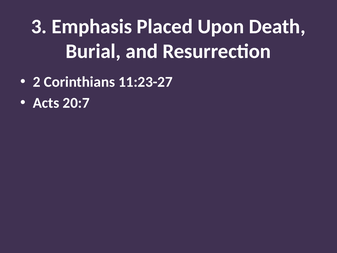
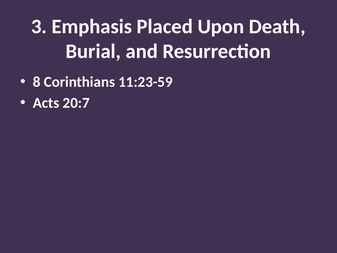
2: 2 -> 8 (37, 82)
11:23-27: 11:23-27 -> 11:23-59 (146, 82)
